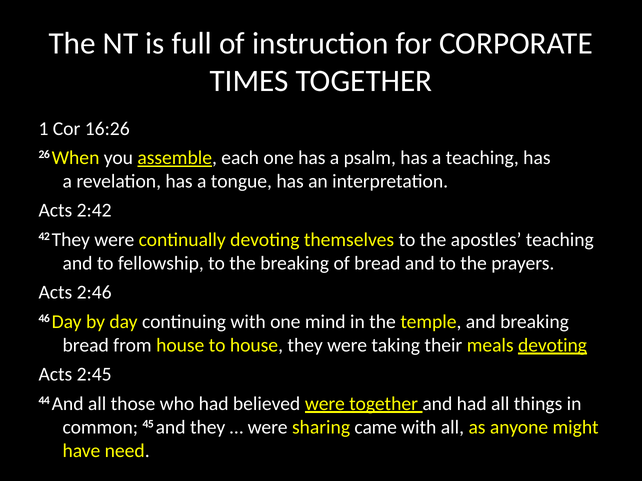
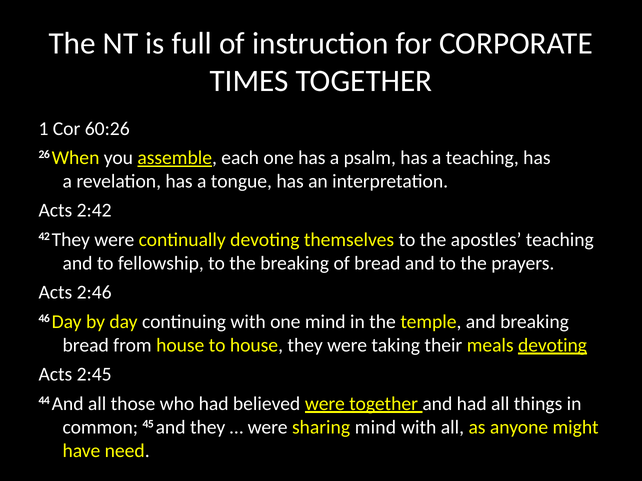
16:26: 16:26 -> 60:26 (107, 129)
sharing came: came -> mind (375, 428)
